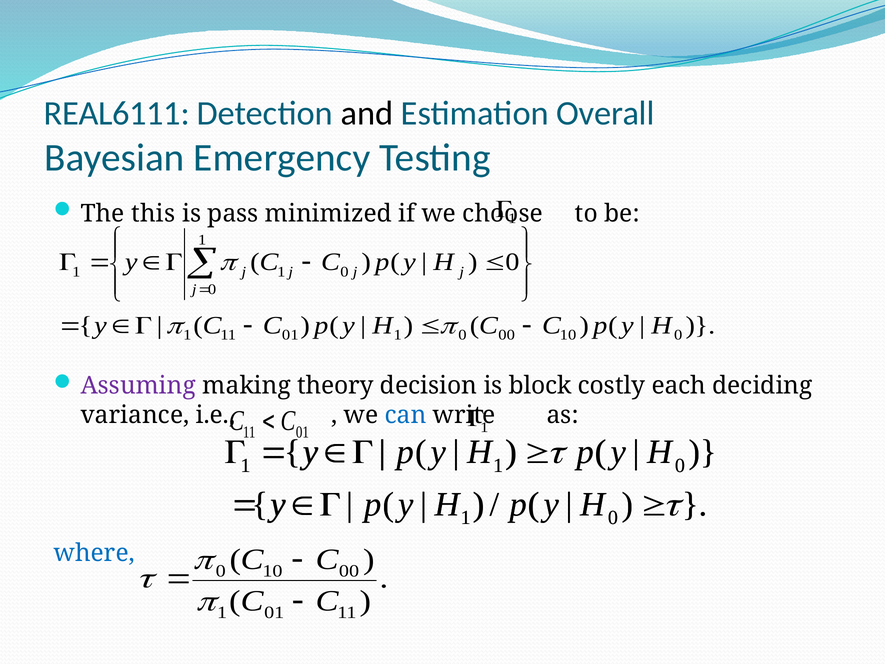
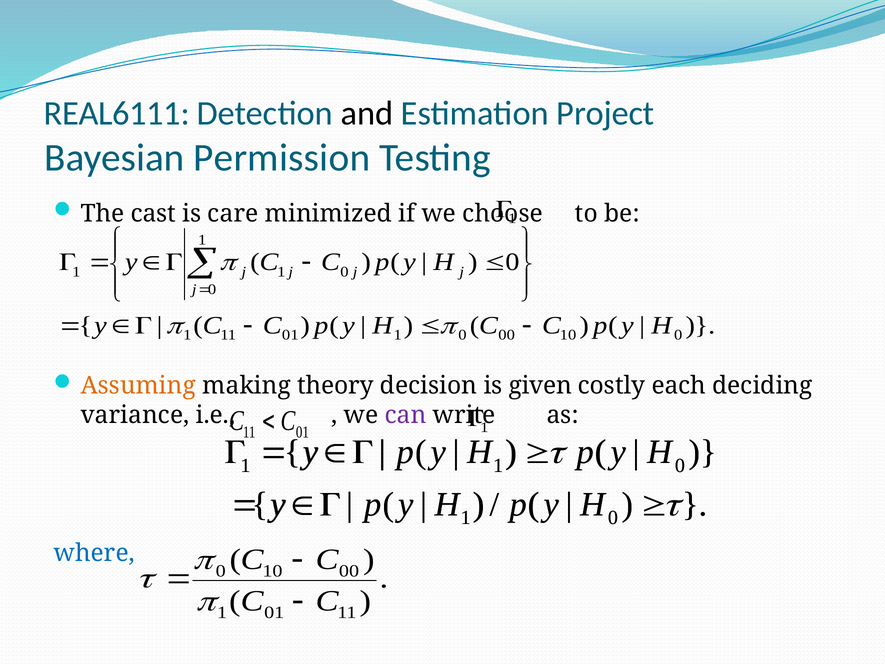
Overall: Overall -> Project (605, 113)
Emergency: Emergency -> Permission (282, 158)
this: this -> cast (153, 213)
pass: pass -> care (233, 213)
Assuming colour: purple -> orange (138, 386)
block: block -> given (540, 386)
can colour: blue -> purple (406, 415)
